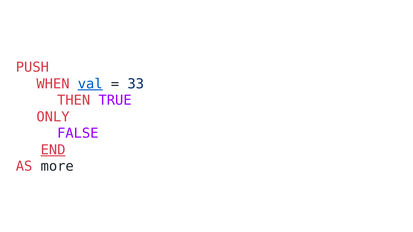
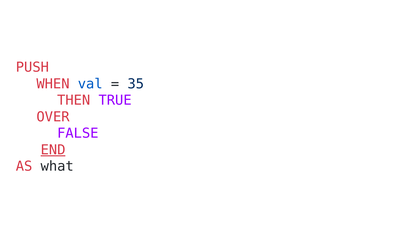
val underline: present -> none (90, 84)
33: 33 -> 35 (136, 84)
ONLY: ONLY -> OVER (53, 117)
more: more -> what (57, 167)
